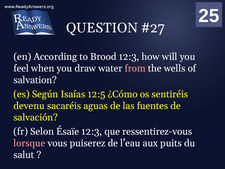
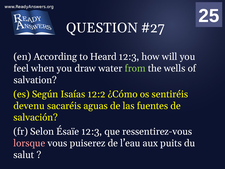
Brood: Brood -> Heard (103, 57)
from colour: pink -> light green (135, 68)
12:5: 12:5 -> 12:2 (97, 94)
